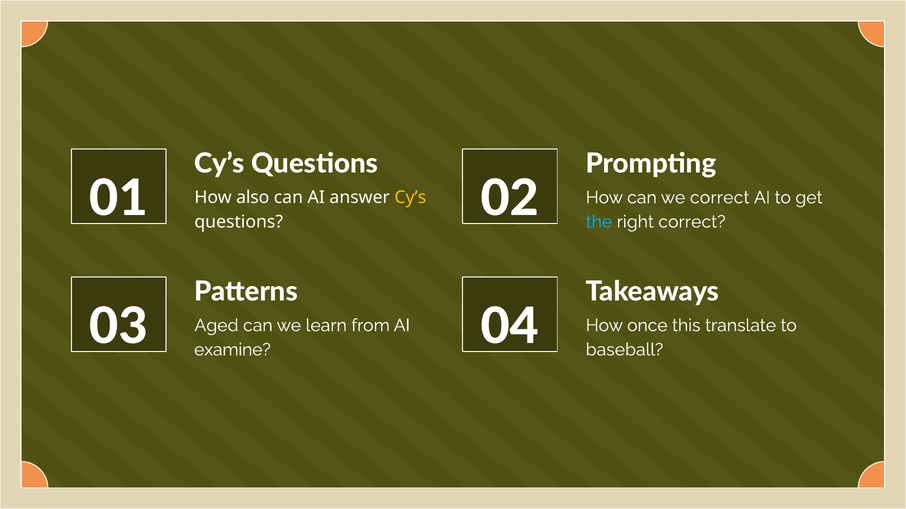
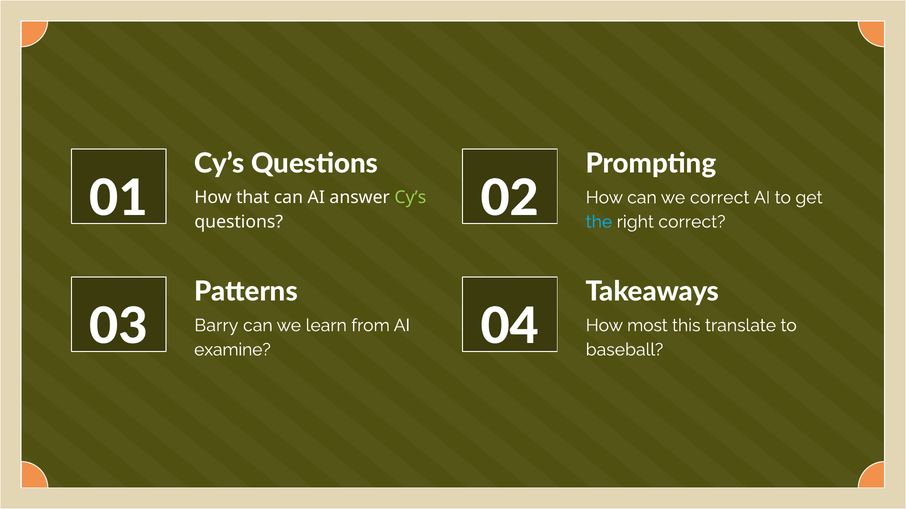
also: also -> that (253, 198)
Cy’s colour: yellow -> light green (410, 198)
Aged: Aged -> Barry (216, 326)
once: once -> most (647, 326)
